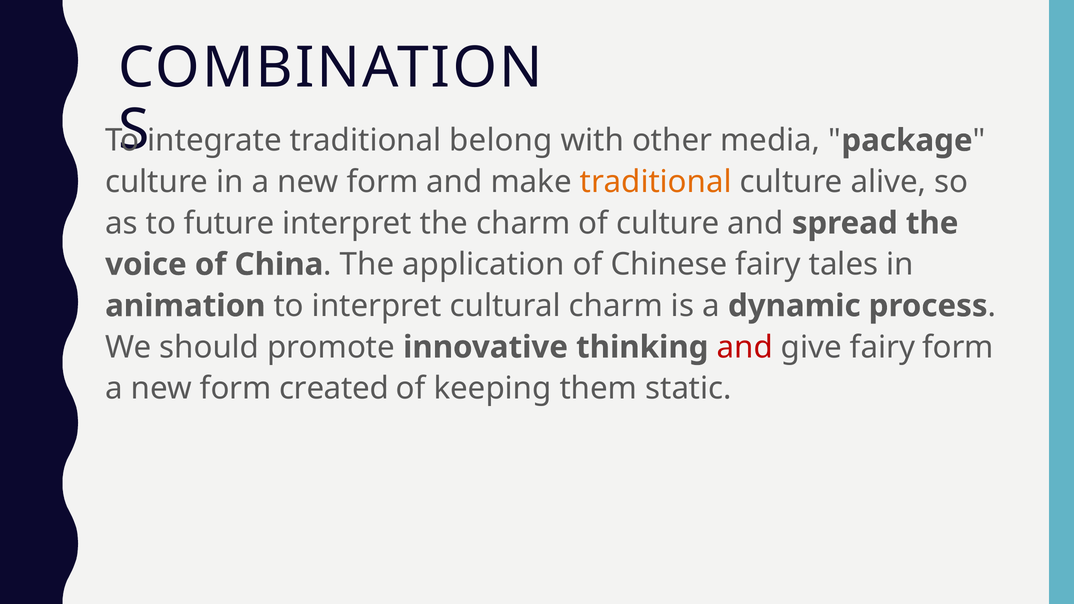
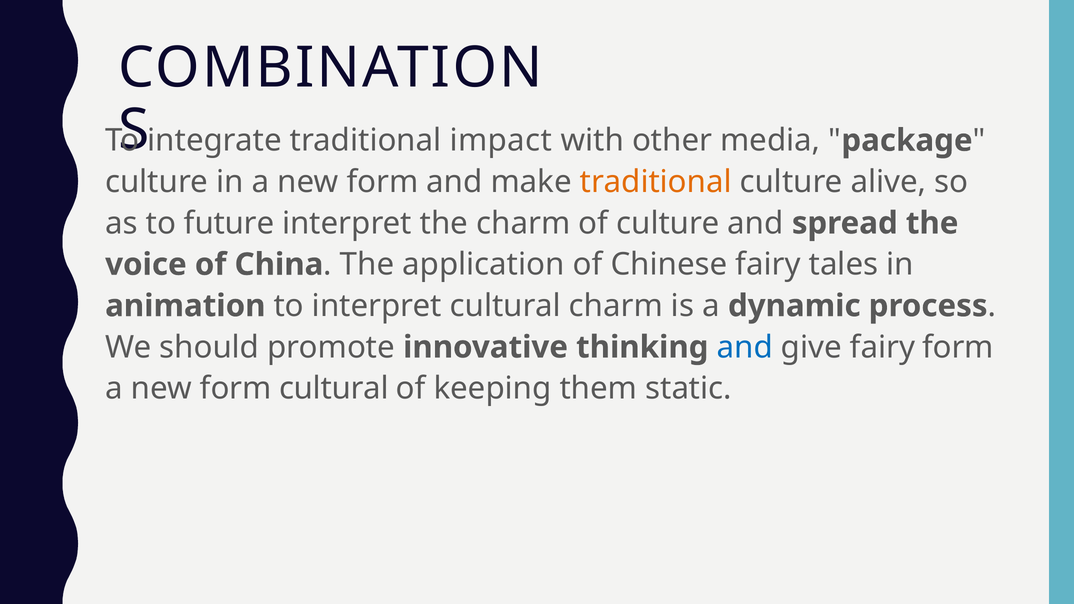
belong: belong -> impact (501, 141)
and colour: red -> blue (745, 347)
form created: created -> cultural (334, 389)
